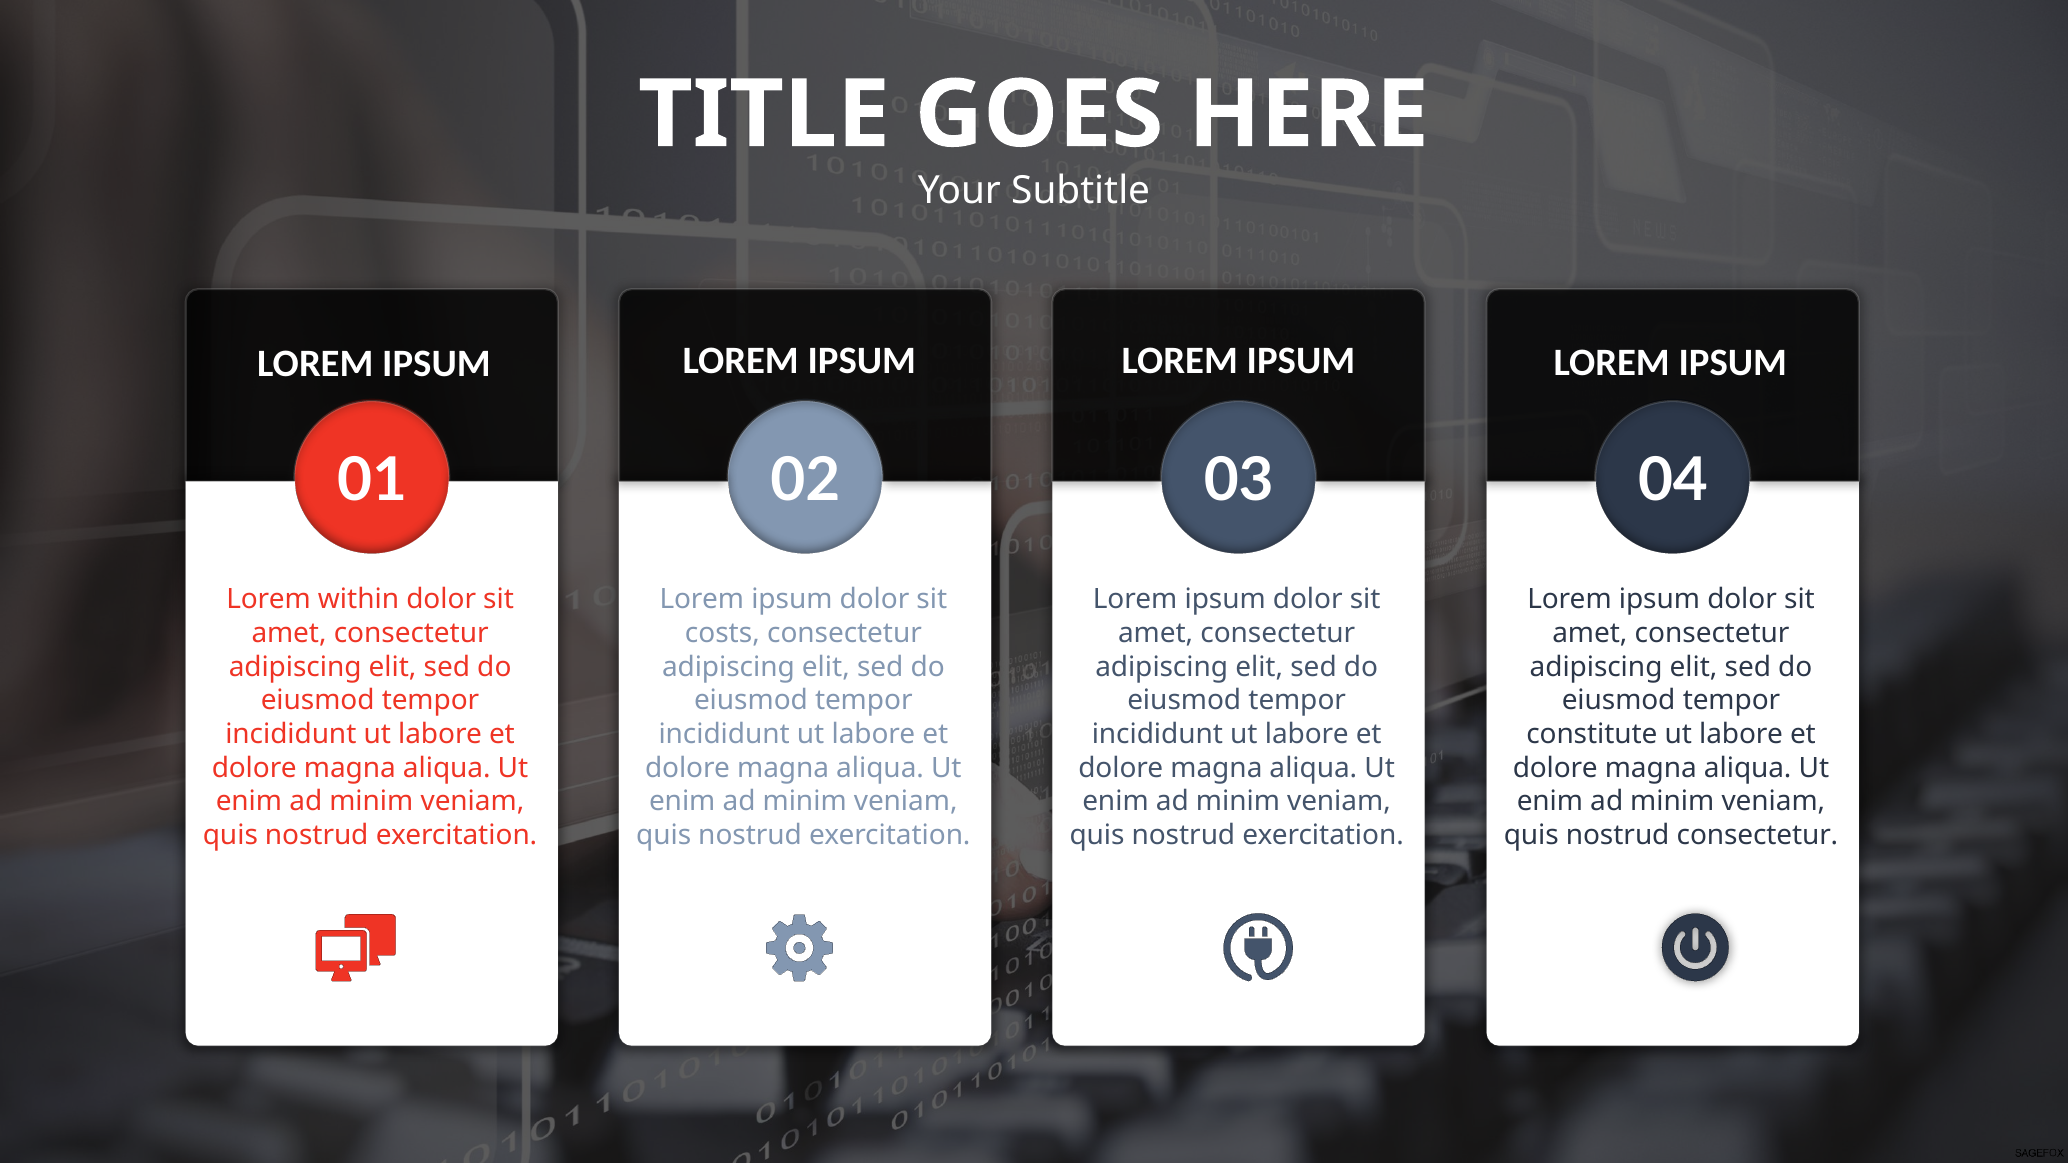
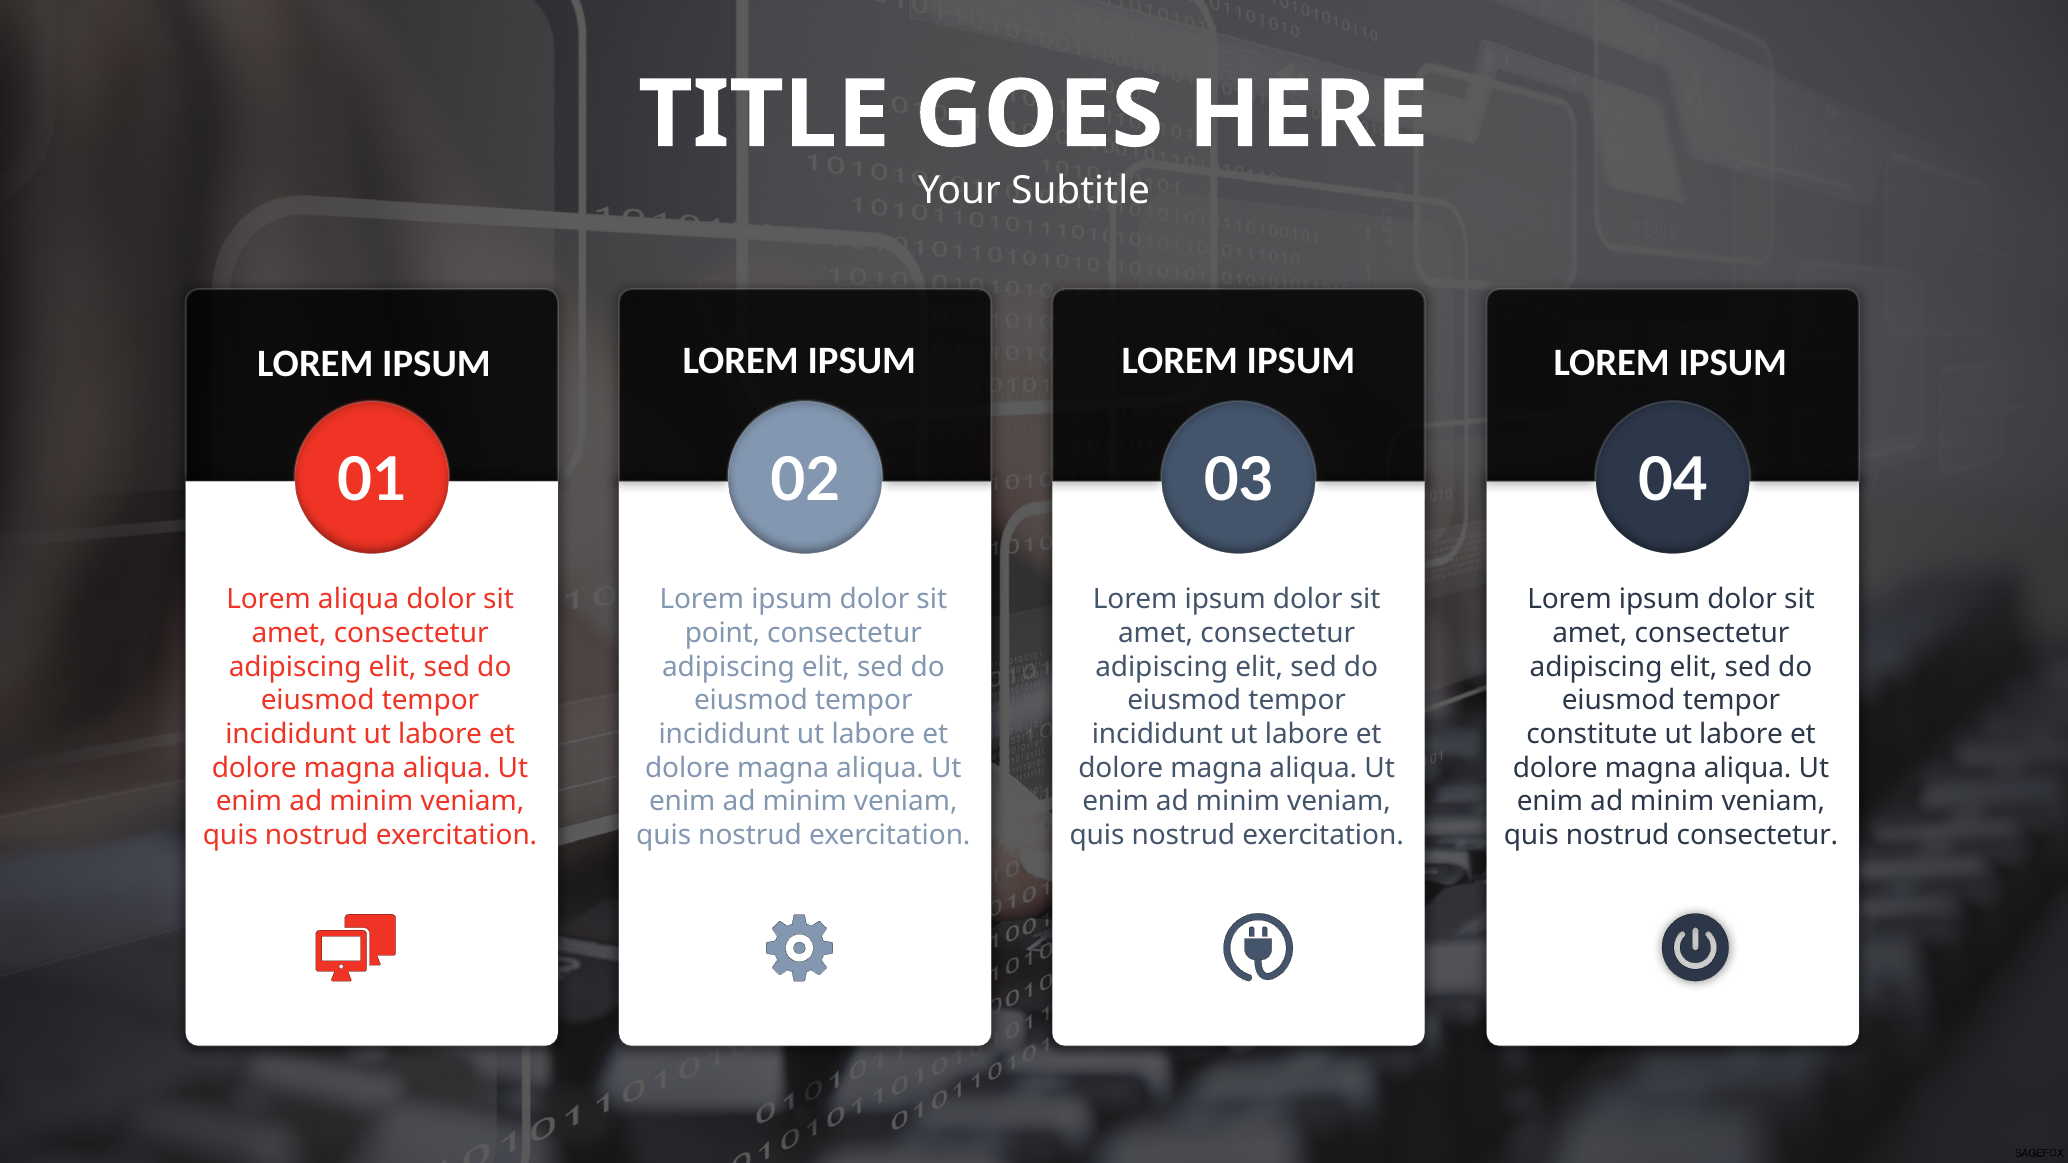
Lorem within: within -> aliqua (359, 600)
costs: costs -> point (722, 633)
